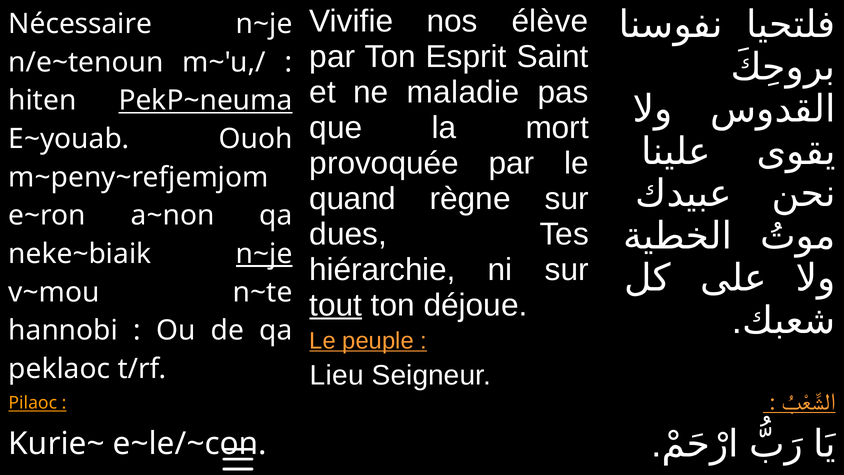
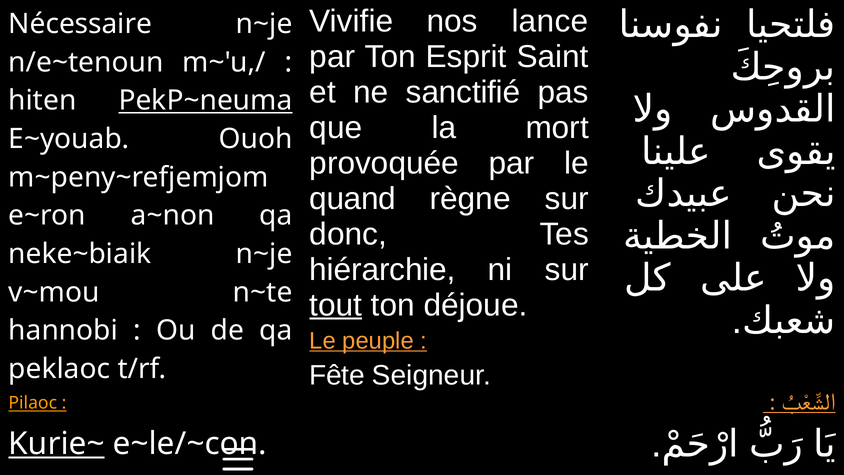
élève: élève -> lance (550, 21)
maladie: maladie -> sanctifié (463, 92)
dues: dues -> donc (348, 234)
n~je underline: present -> none (264, 254)
Lieu: Lieu -> Fête (337, 375)
Kurie~ underline: none -> present (57, 444)
